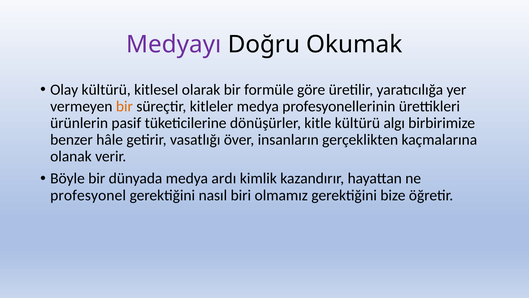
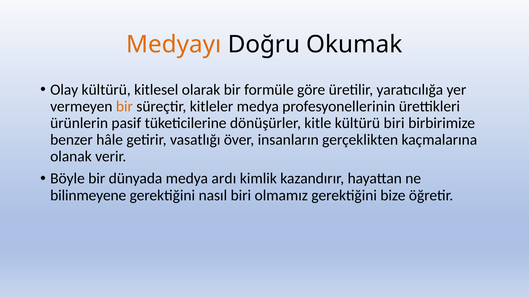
Medyayı colour: purple -> orange (174, 44)
kültürü algı: algı -> biri (394, 123)
profesyonel: profesyonel -> bilinmeyene (88, 195)
